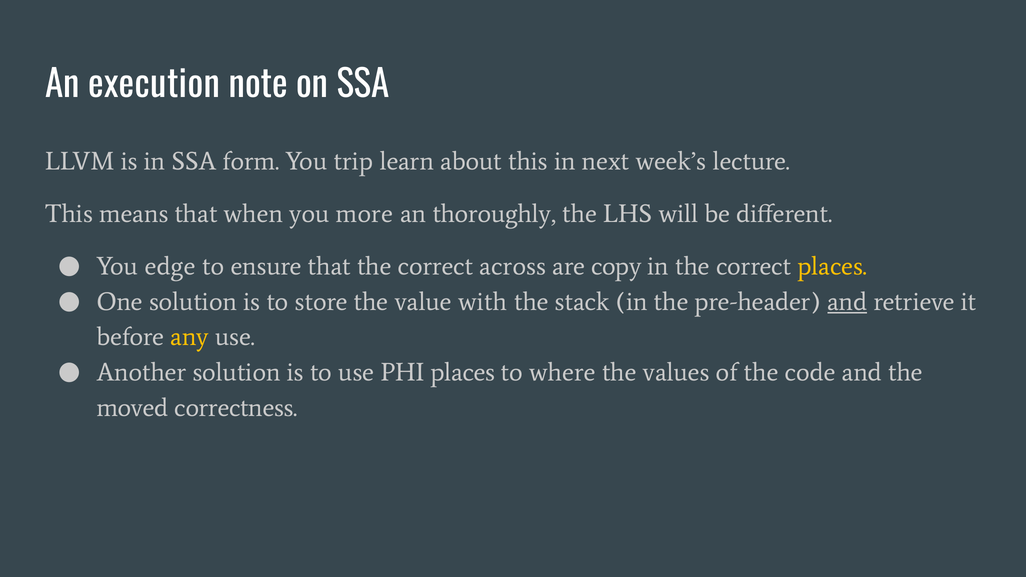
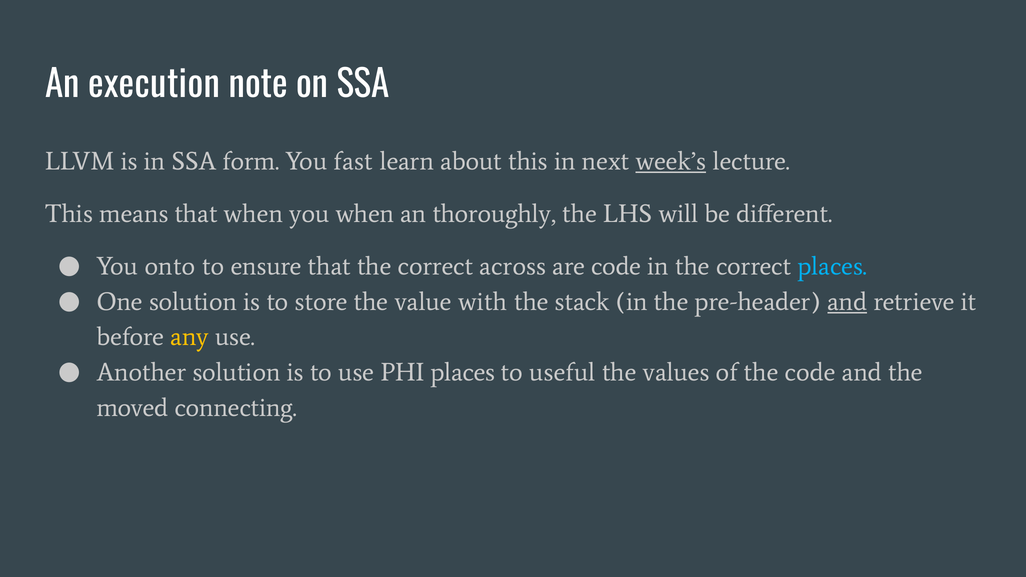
trip: trip -> fast (353, 161)
week’s underline: none -> present (671, 161)
you more: more -> when (365, 214)
edge: edge -> onto (170, 266)
are copy: copy -> code (616, 266)
places colour: yellow -> light blue (832, 266)
where: where -> useful (562, 372)
correctness: correctness -> connecting (236, 408)
